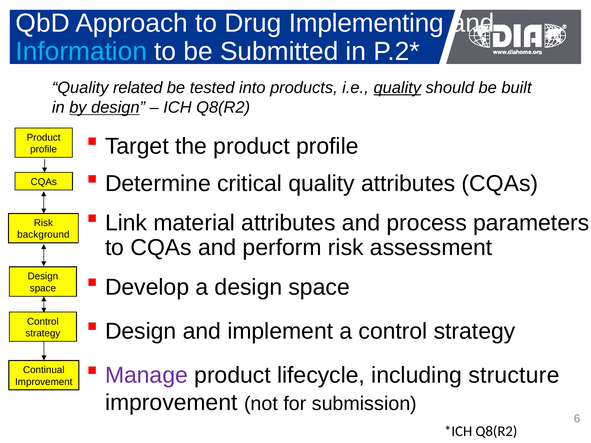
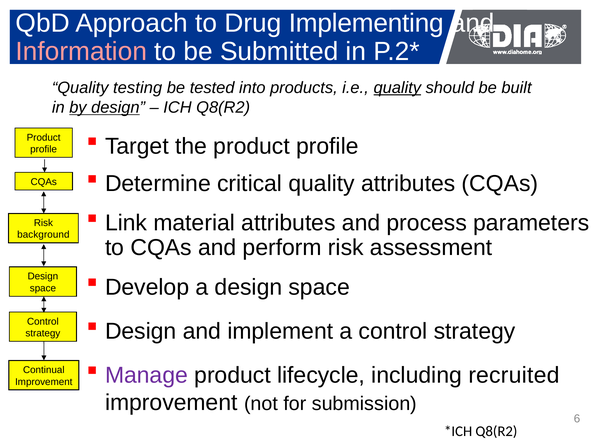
Information colour: light blue -> pink (81, 52)
related: related -> testing (138, 88)
structure: structure -> recruited (514, 375)
